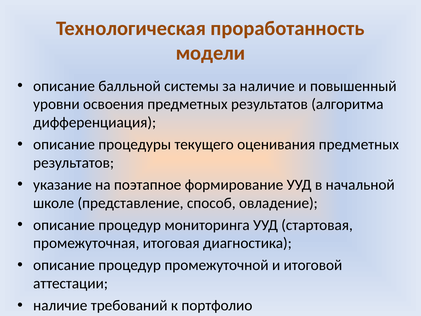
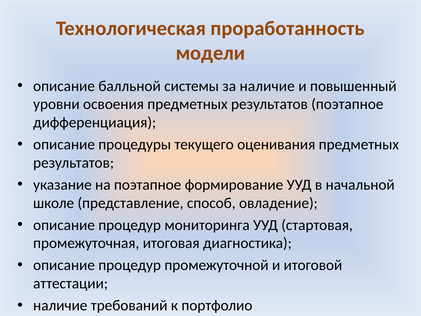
результатов алгоритма: алгоритма -> поэтапное (347, 104)
